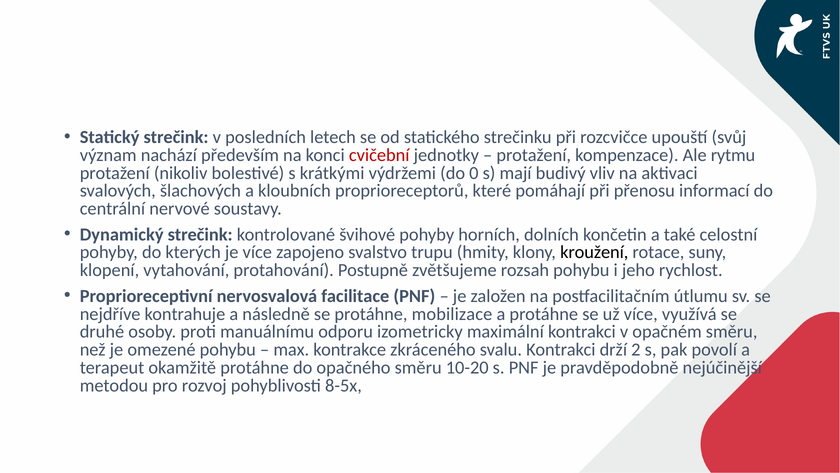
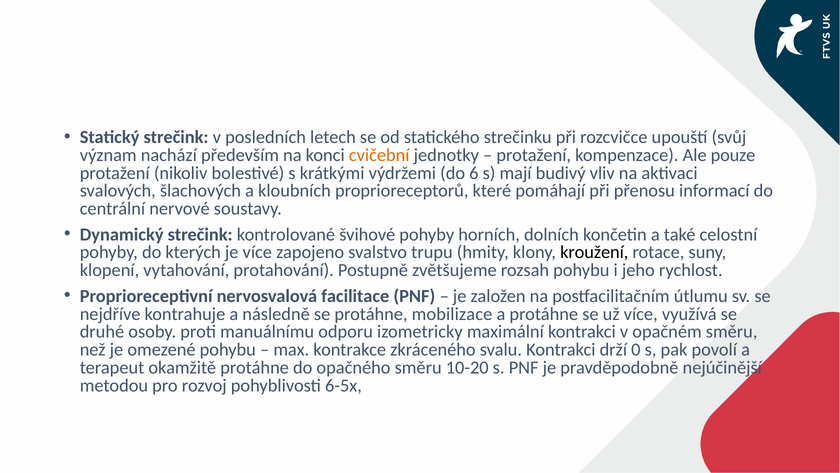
cvičební colour: red -> orange (379, 155)
rytmu: rytmu -> pouze (733, 155)
0: 0 -> 6 (474, 173)
2: 2 -> 0 (636, 349)
8-5x: 8-5x -> 6-5x (343, 385)
